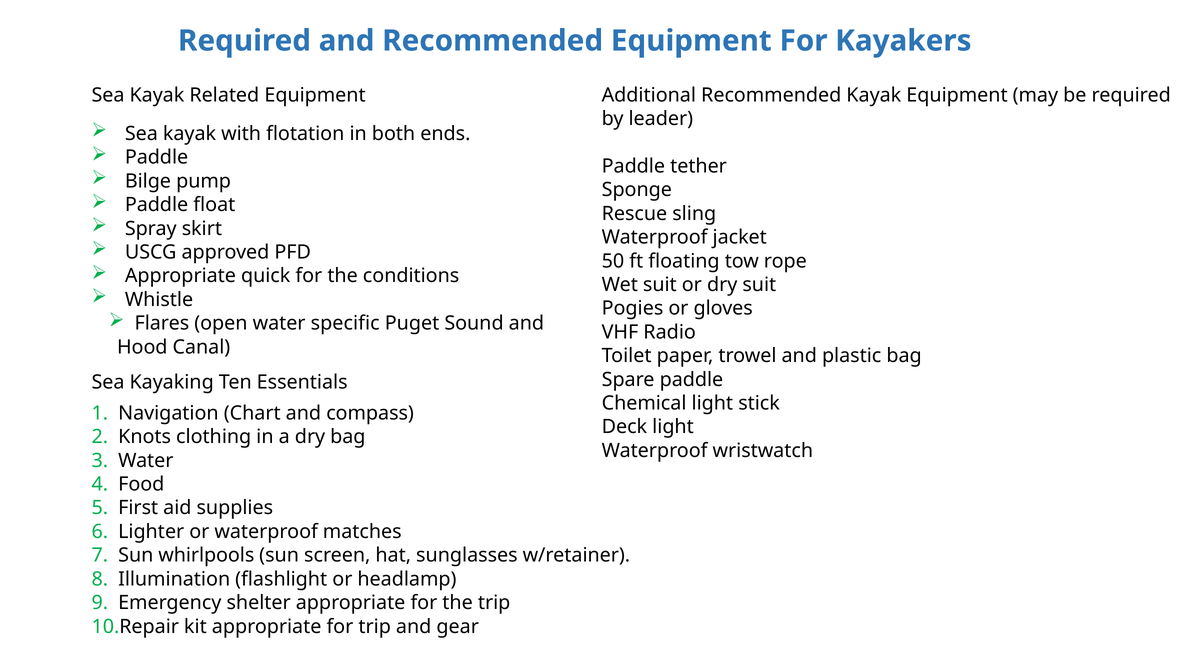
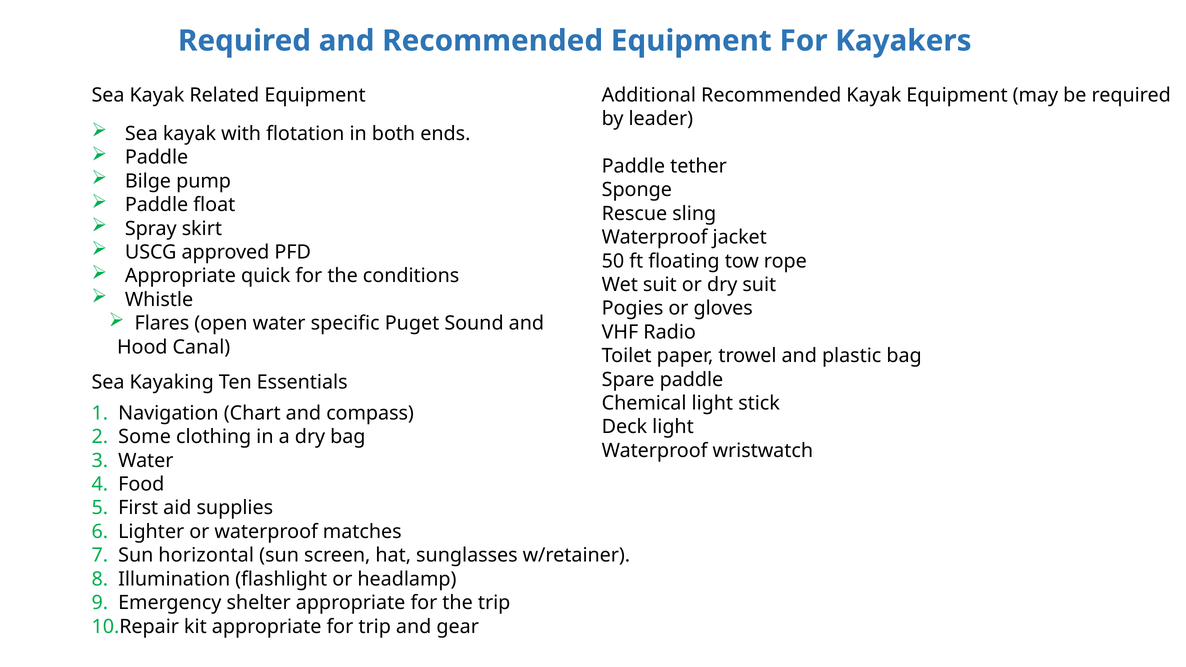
Knots: Knots -> Some (145, 437)
whirlpools: whirlpools -> horizontal (206, 555)
